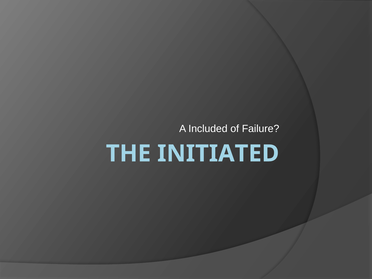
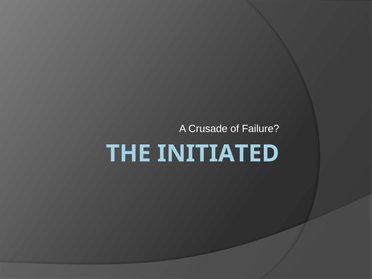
Included: Included -> Crusade (208, 129)
